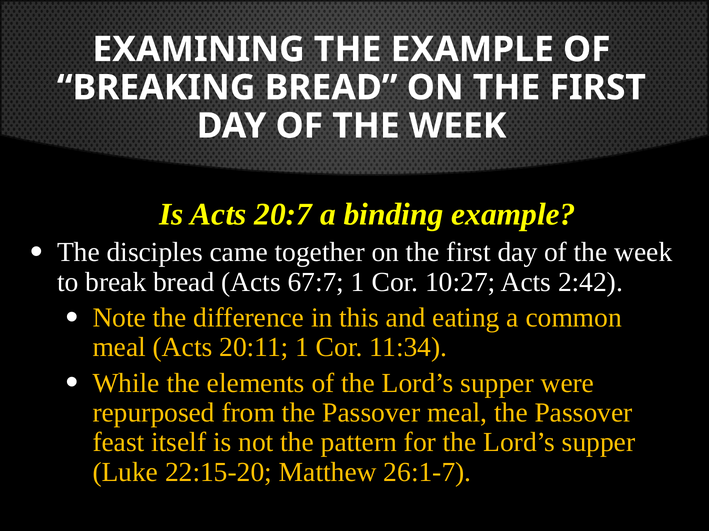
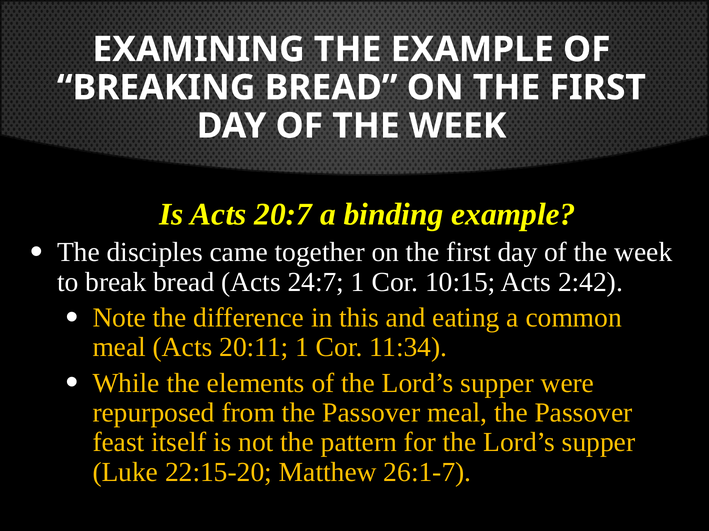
67:7: 67:7 -> 24:7 (316, 282)
10:27: 10:27 -> 10:15 (460, 282)
